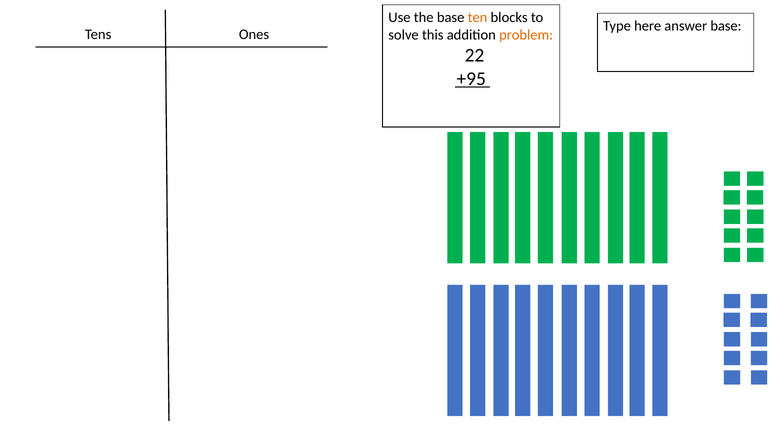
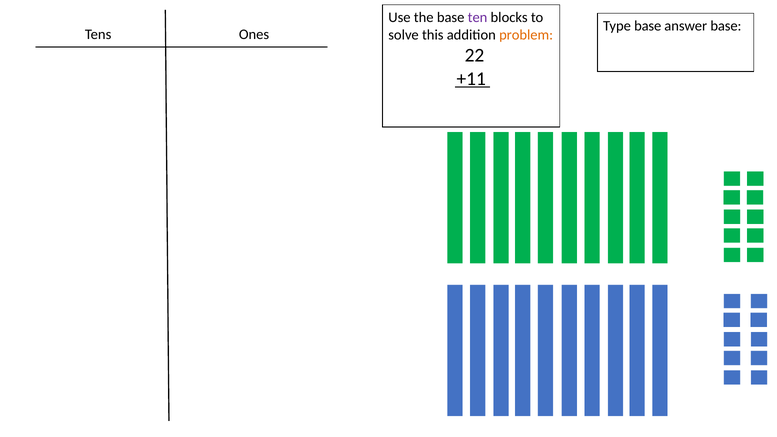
ten colour: orange -> purple (478, 17)
Type here: here -> base (648, 26)
+95: +95 -> +11 (471, 79)
